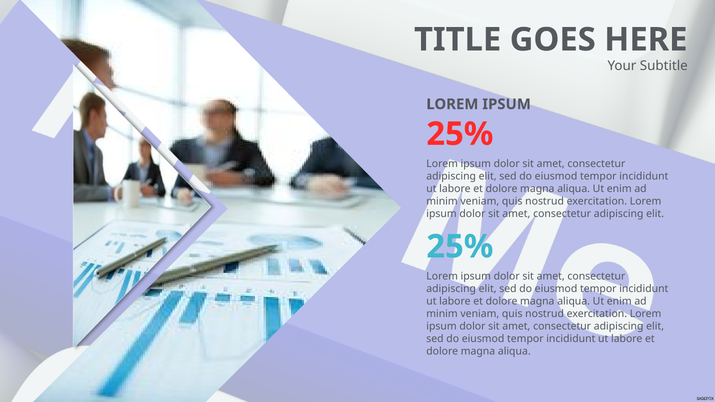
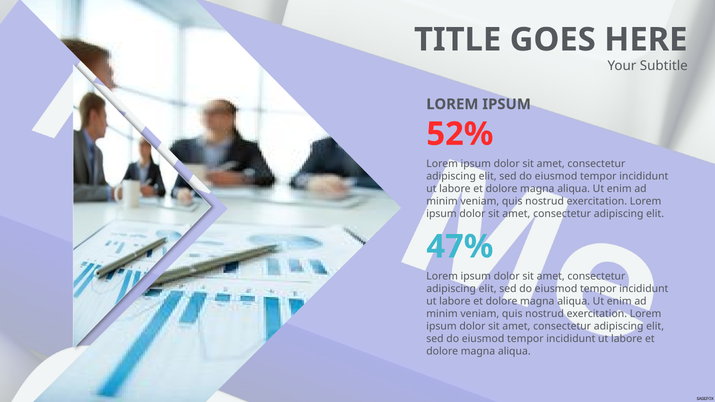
25%: 25% -> 52% (460, 134)
25%: 25% -> 47% (460, 247)
